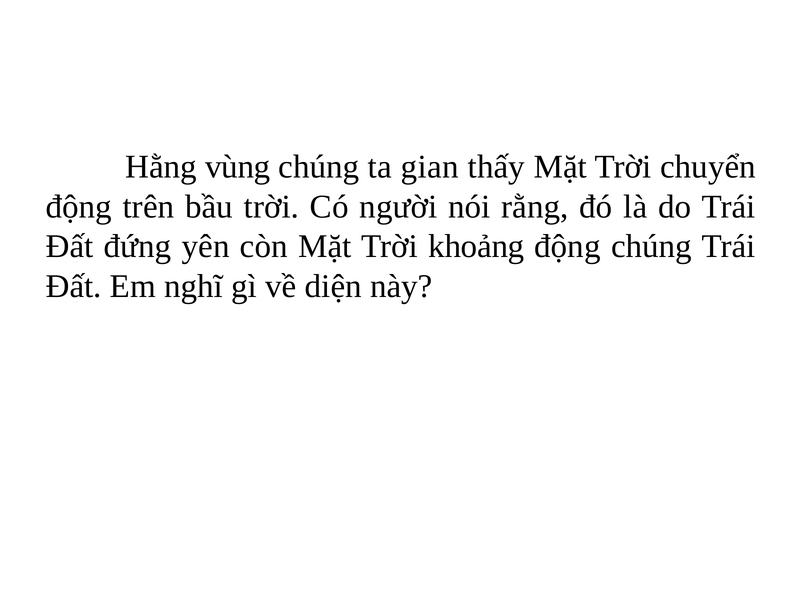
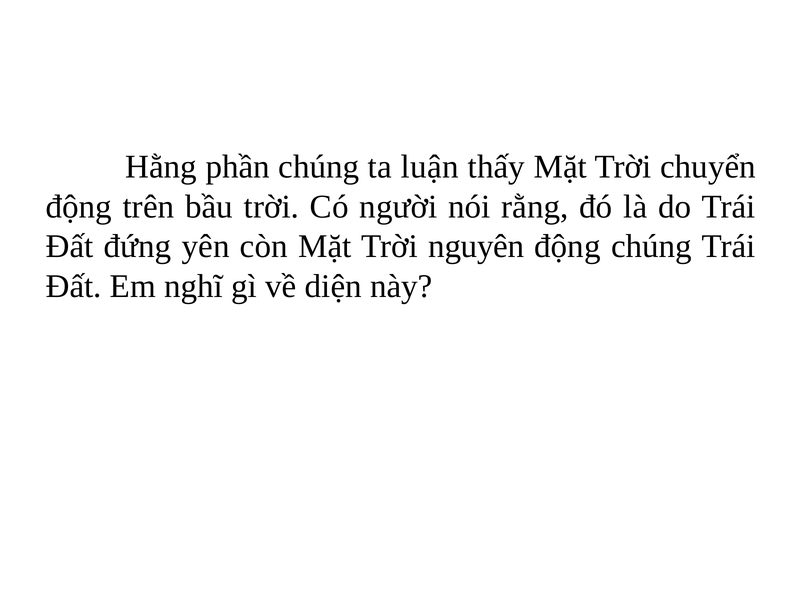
vùng: vùng -> phần (238, 167)
gian: gian -> luận (430, 167)
khoảng: khoảng -> nguyên (476, 247)
